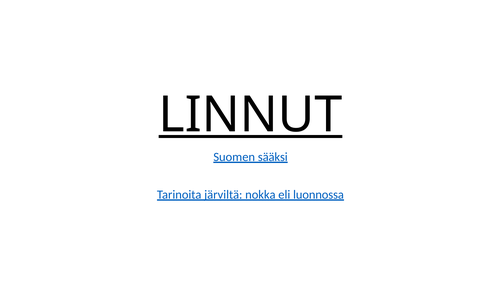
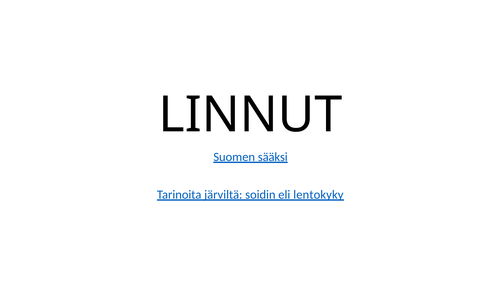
LINNUT underline: present -> none (250, 115)
nokka: nokka -> soidin (260, 194)
luonnossa: luonnossa -> lentokyky (318, 194)
